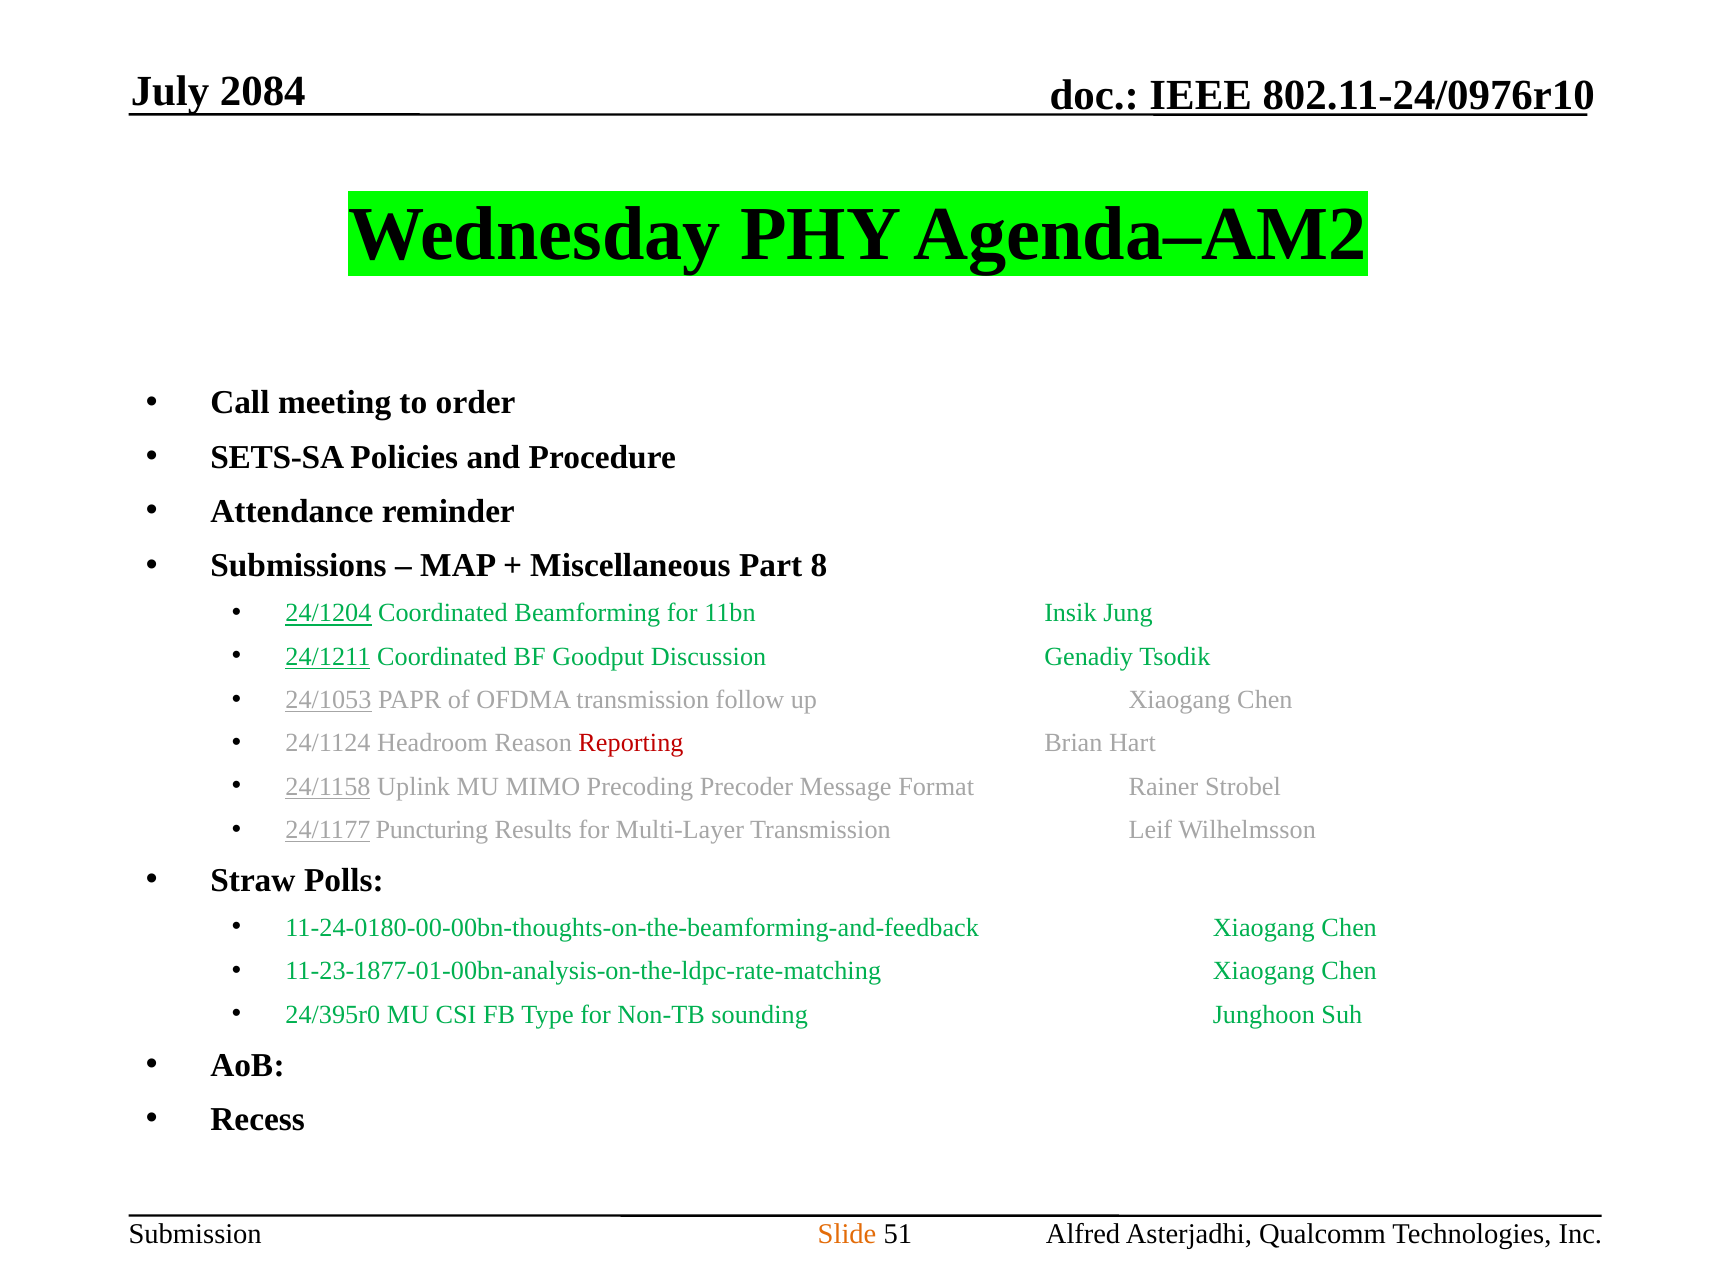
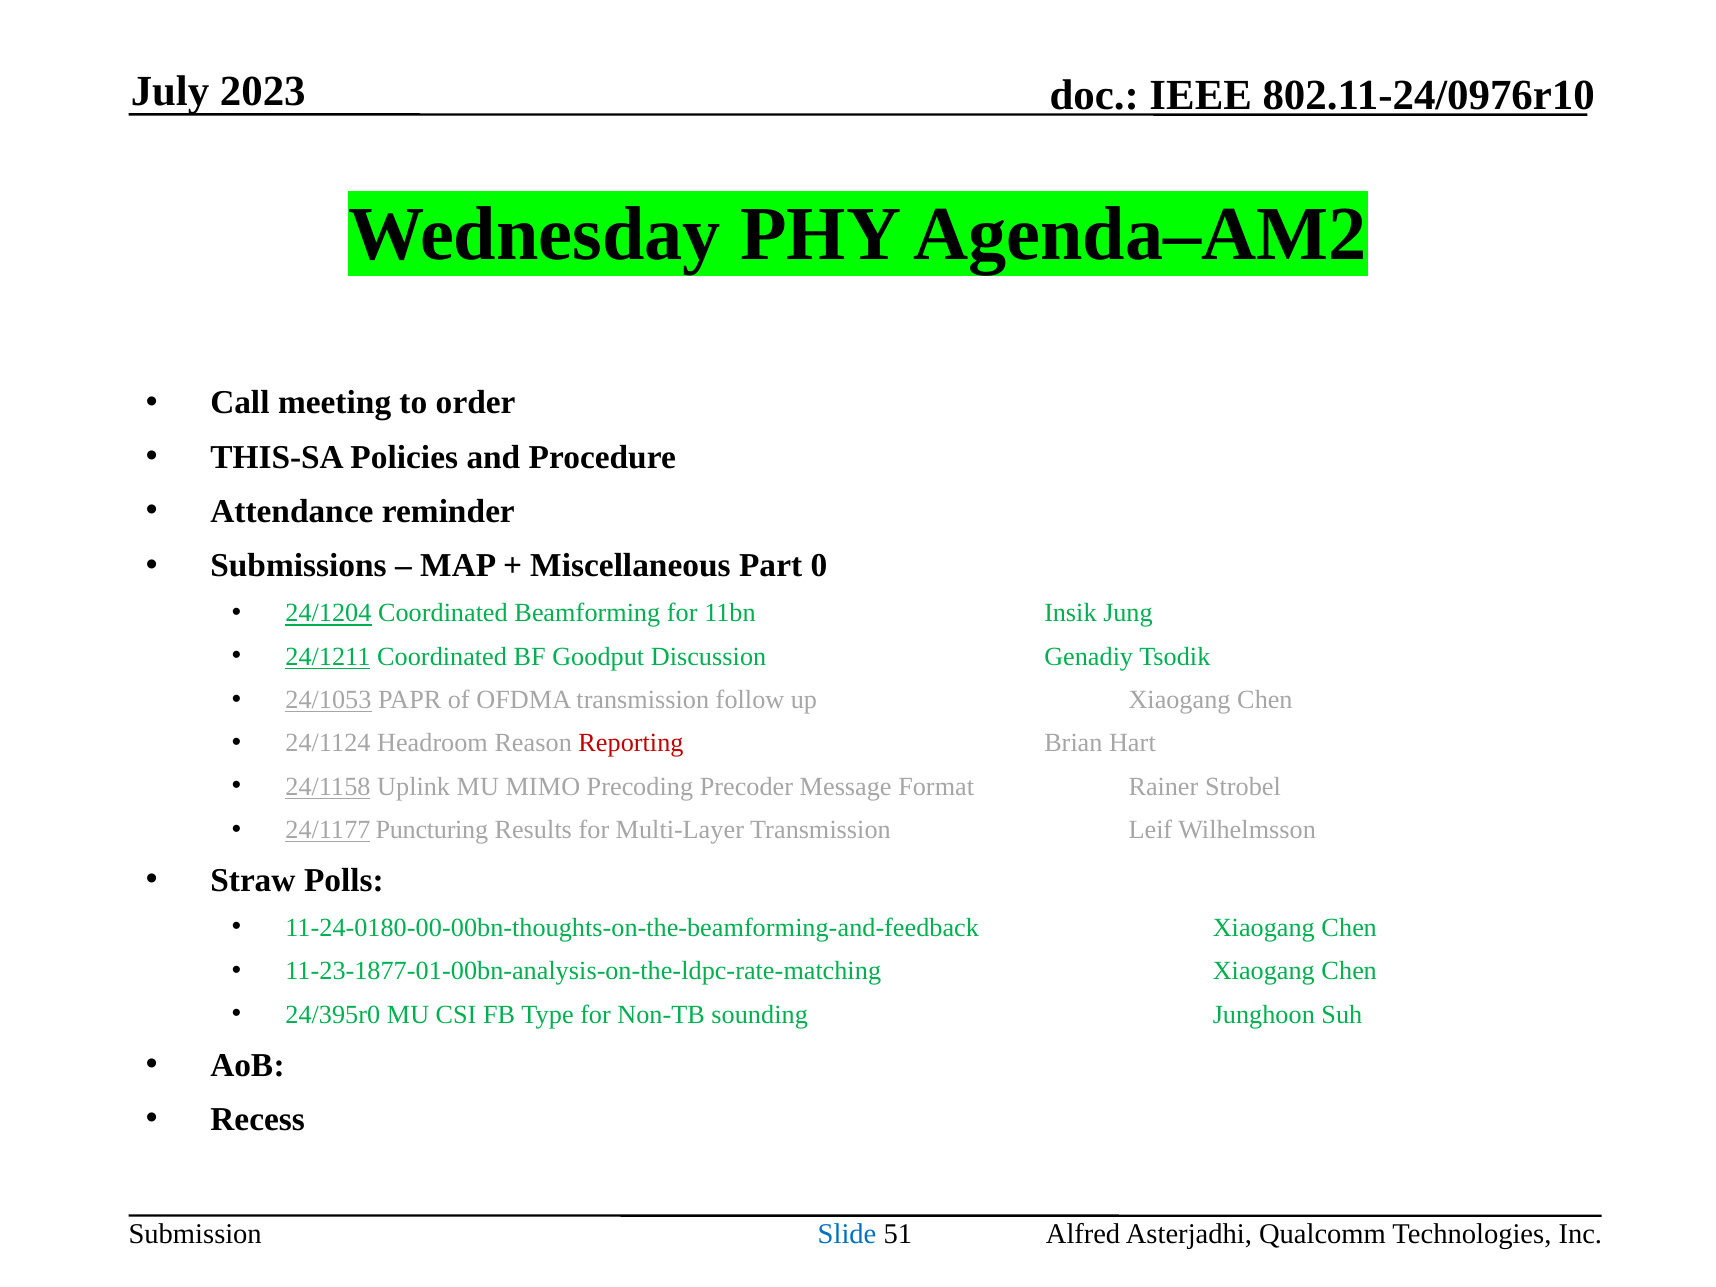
2084: 2084 -> 2023 (263, 91)
SETS-SA: SETS-SA -> THIS-SA (277, 457)
8: 8 -> 0 (819, 566)
Slide colour: orange -> blue (847, 1234)
